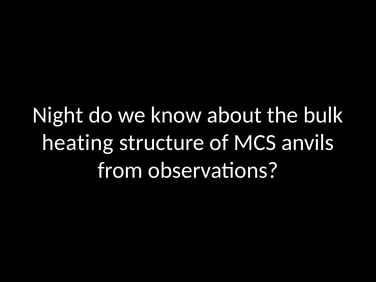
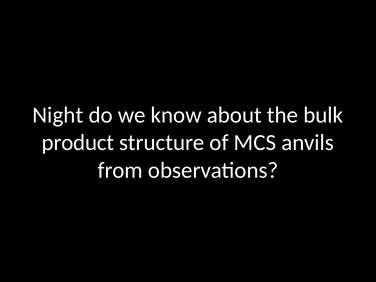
heating: heating -> product (78, 143)
